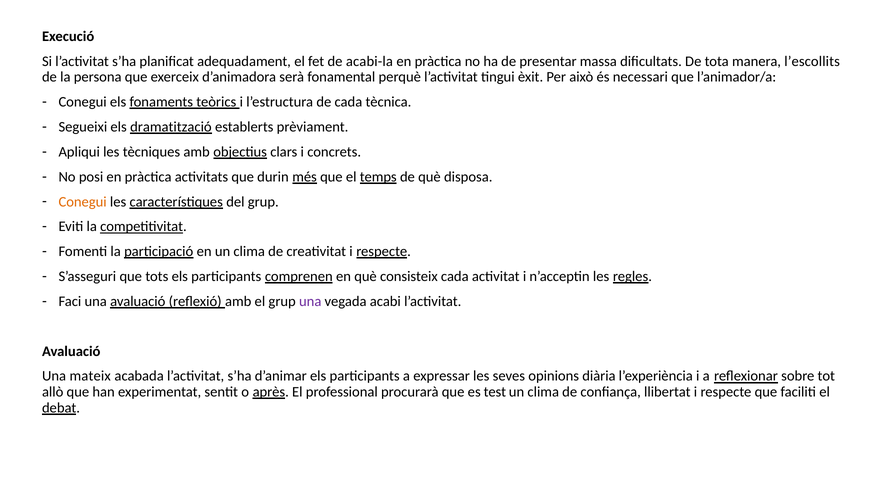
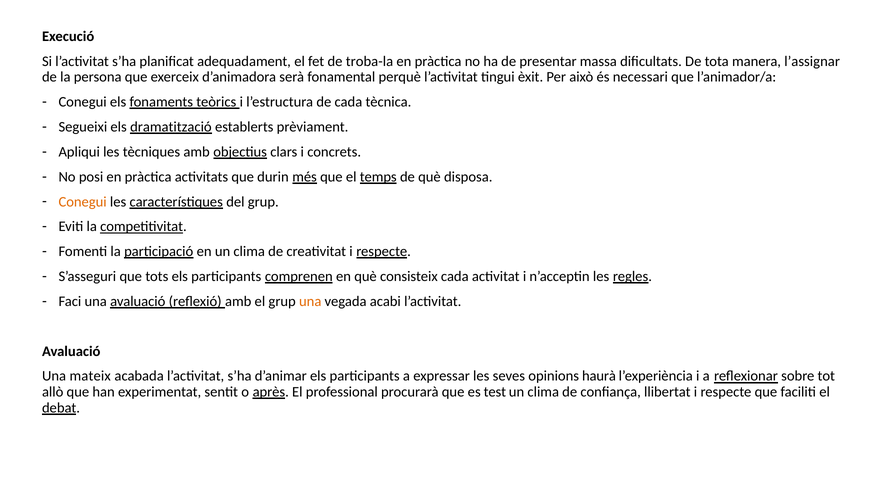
acabi-la: acabi-la -> troba-la (369, 61)
l’escollits: l’escollits -> l’assignar (812, 61)
una colour: purple -> orange (310, 301)
diària: diària -> haurà (599, 376)
